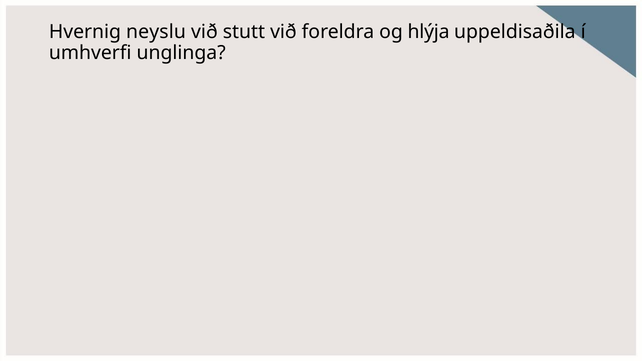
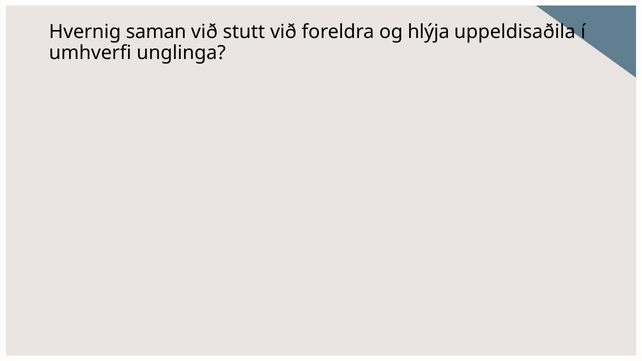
neyslu: neyslu -> saman (156, 32)
